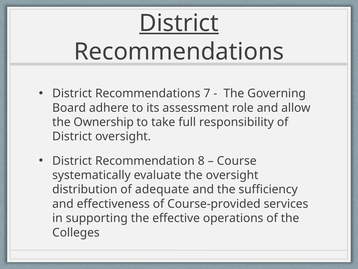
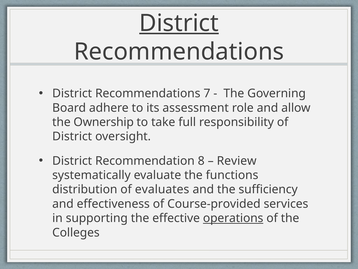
Course: Course -> Review (237, 161)
the oversight: oversight -> functions (232, 175)
adequate: adequate -> evaluates (162, 189)
operations underline: none -> present (233, 218)
